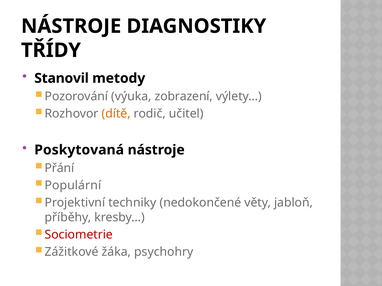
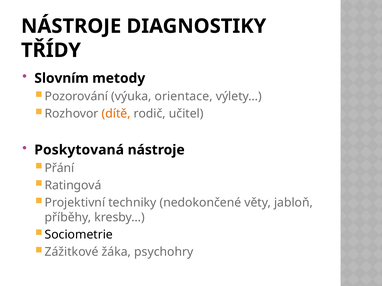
Stanovil: Stanovil -> Slovním (62, 78)
zobrazení: zobrazení -> orientace (184, 97)
Populární: Populární -> Ratingová (73, 186)
Sociometrie colour: red -> black (79, 235)
